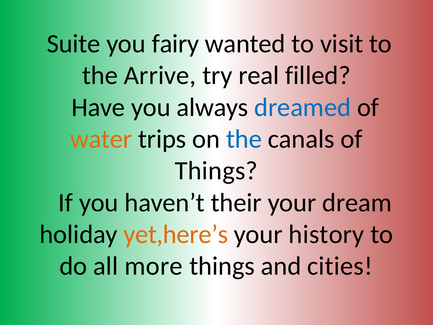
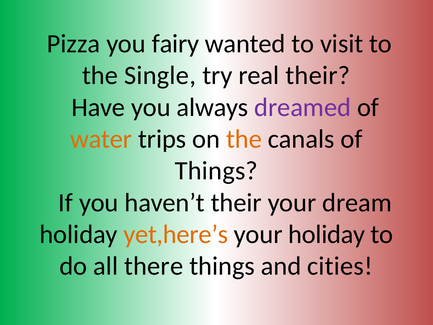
Suite: Suite -> Pizza (74, 44)
Arrive: Arrive -> Single (160, 75)
real filled: filled -> their (318, 75)
dreamed colour: blue -> purple (303, 107)
the colour: blue -> orange (244, 139)
your history: history -> holiday (327, 234)
more: more -> there (154, 266)
